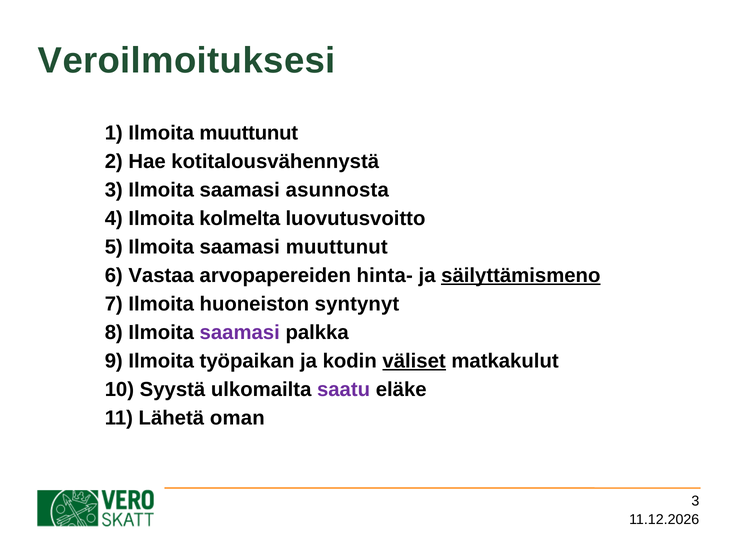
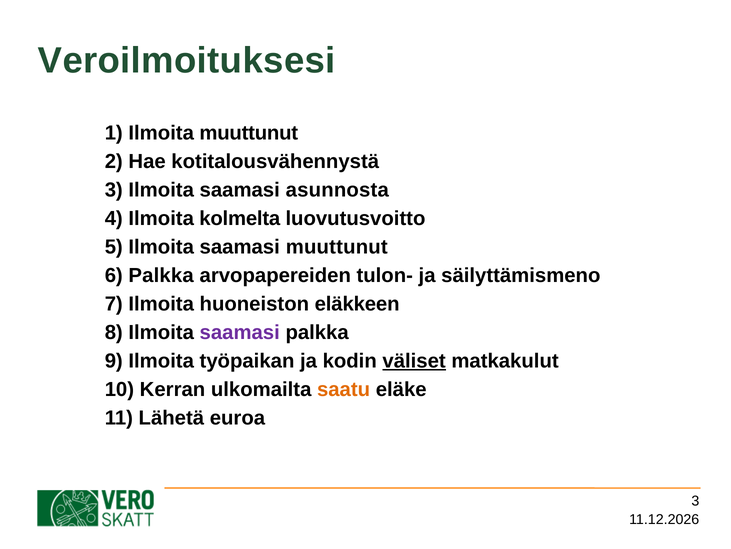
6 Vastaa: Vastaa -> Palkka (161, 275)
hinta-: hinta- -> tulon- (385, 275)
säilyttämismeno underline: present -> none (521, 275)
syntynyt: syntynyt -> eläkkeen (357, 304)
Syystä: Syystä -> Kerran (172, 389)
saatu colour: purple -> orange (344, 389)
oman: oman -> euroa (237, 417)
